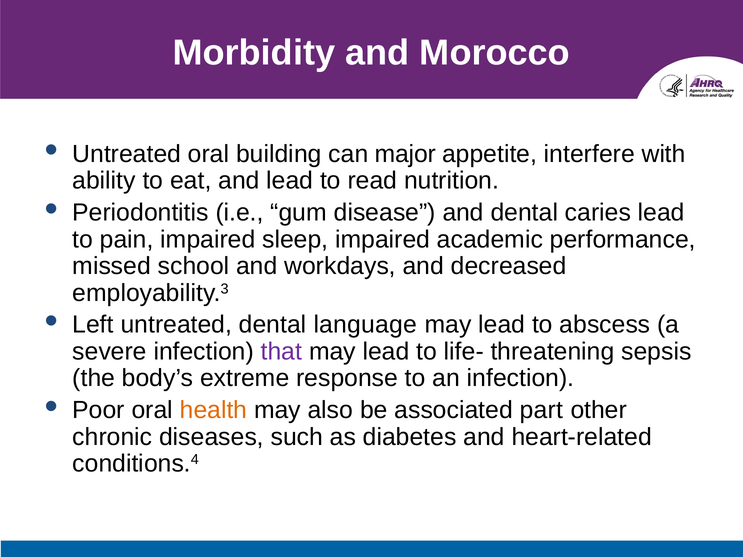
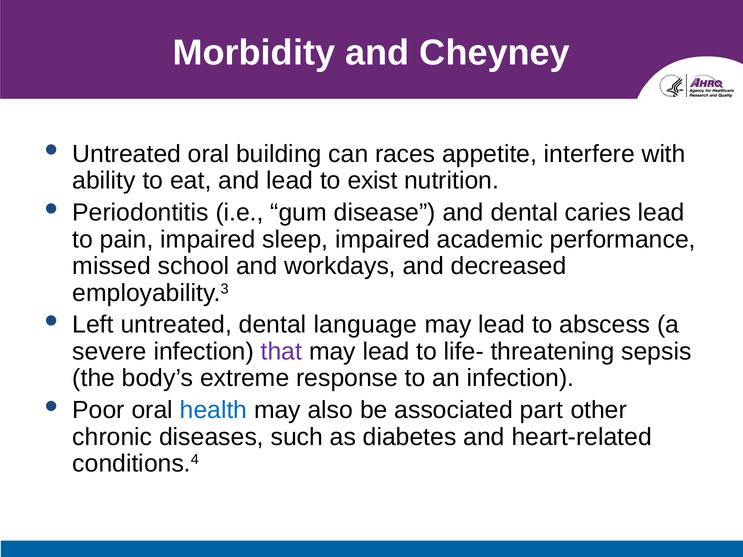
Morocco: Morocco -> Cheyney (495, 53)
major: major -> races (405, 154)
read: read -> exist (373, 181)
health colour: orange -> blue (213, 410)
